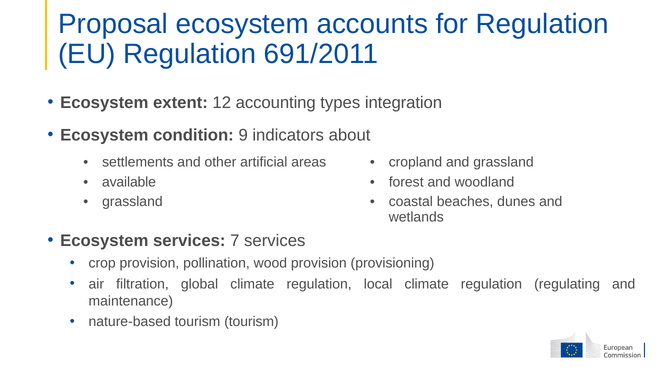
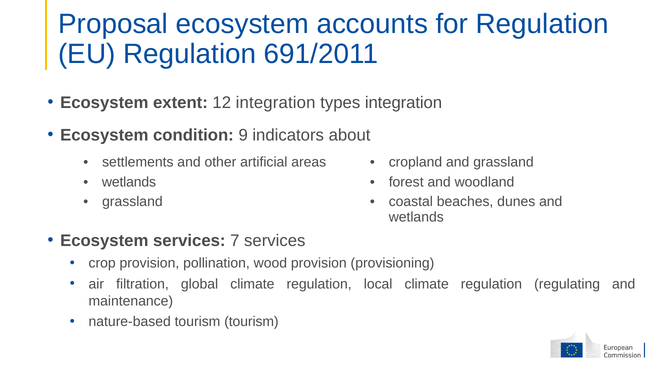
12 accounting: accounting -> integration (276, 102)
available: available -> wetlands (129, 182)
